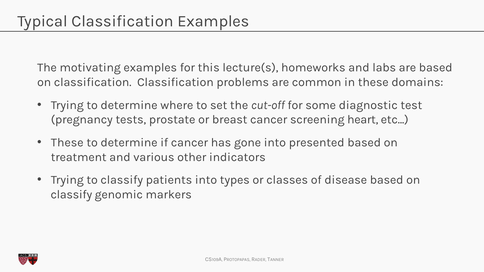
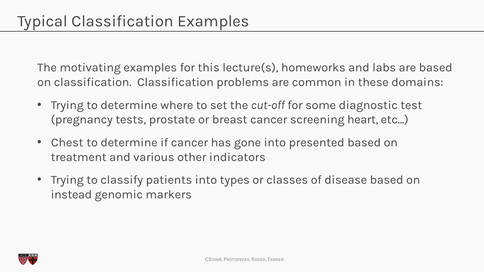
These: These -> Chest (67, 143)
classify: classify -> instead (71, 195)
